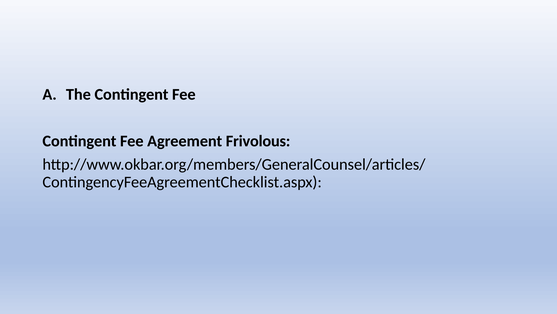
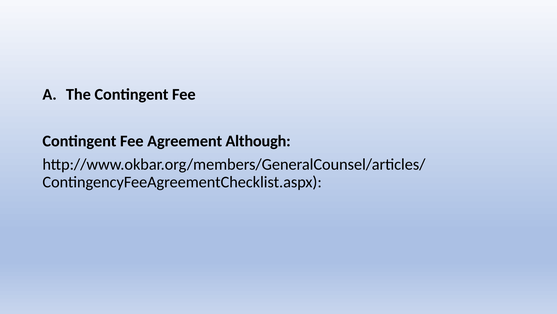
Frivolous: Frivolous -> Although (258, 141)
